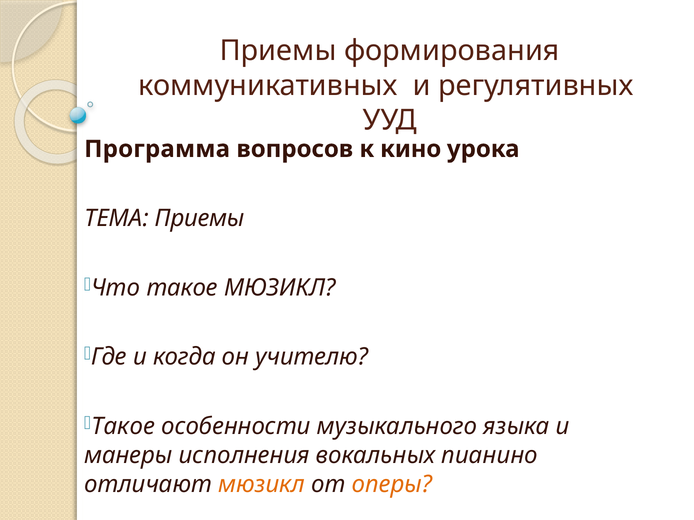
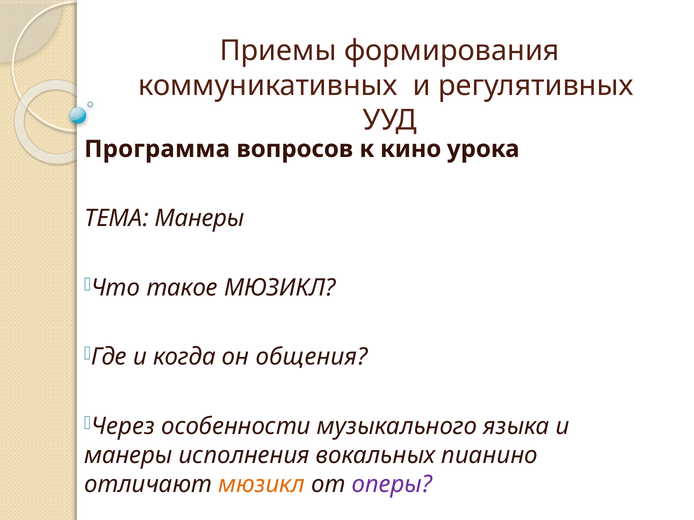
ТЕМА Приемы: Приемы -> Манеры (200, 219)
учителю: учителю -> общения (312, 357)
Такое: Такое -> Через (123, 427)
оперы colour: orange -> purple (392, 485)
